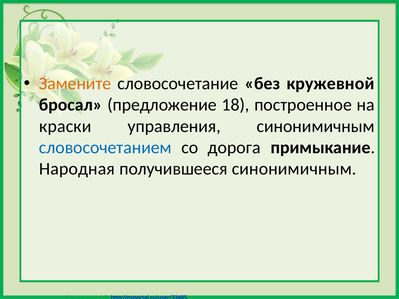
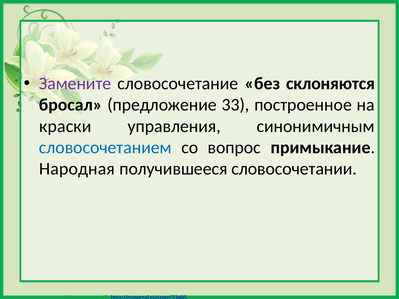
Замените colour: orange -> purple (75, 84)
кружевной: кружевной -> склоняются (331, 84)
18: 18 -> 33 (235, 105)
дорога: дорога -> вопрос (234, 148)
получившееся синонимичным: синонимичным -> словосочетании (294, 169)
